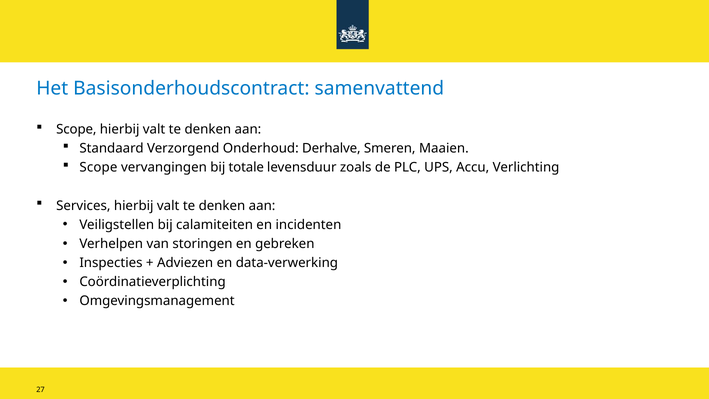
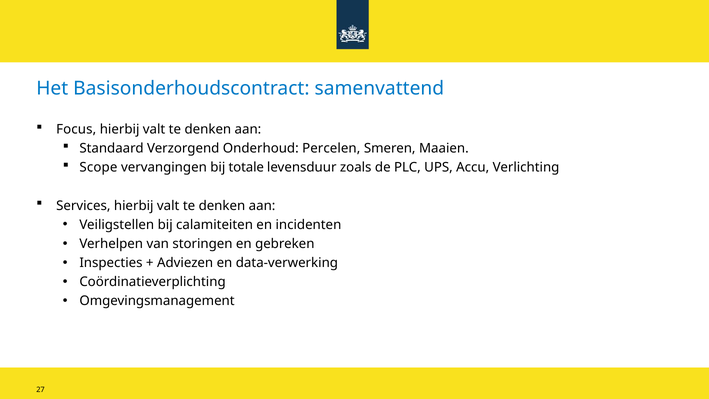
Scope: Scope -> Focus (76, 129)
Derhalve: Derhalve -> Percelen (331, 148)
